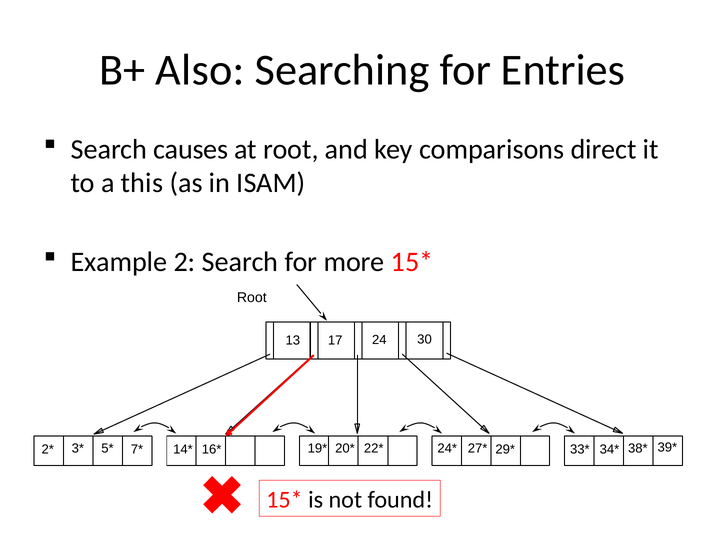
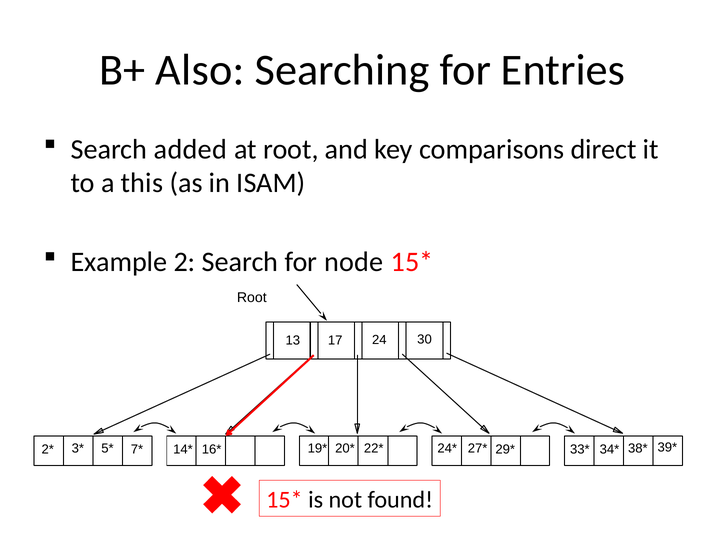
causes: causes -> added (190, 149)
more: more -> node (354, 262)
